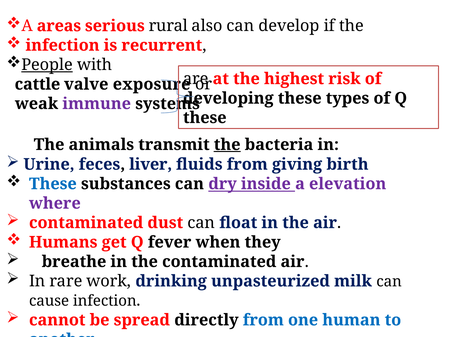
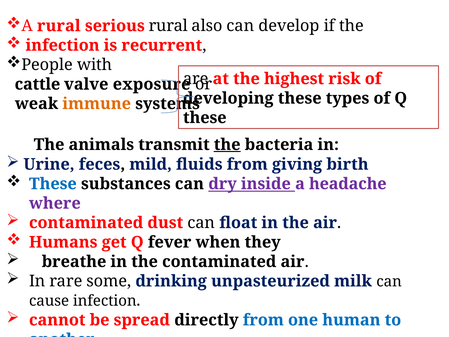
A areas: areas -> rural (59, 26)
People underline: present -> none (47, 65)
immune colour: purple -> orange (97, 104)
liver: liver -> mild (151, 164)
elevation: elevation -> headache (348, 184)
work: work -> some (109, 281)
